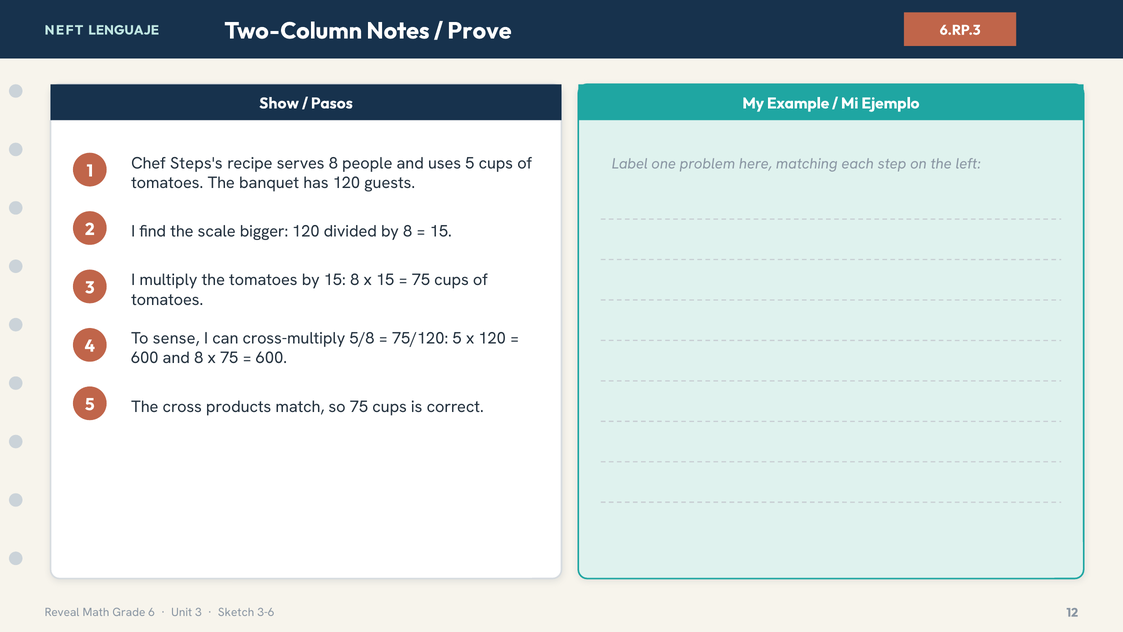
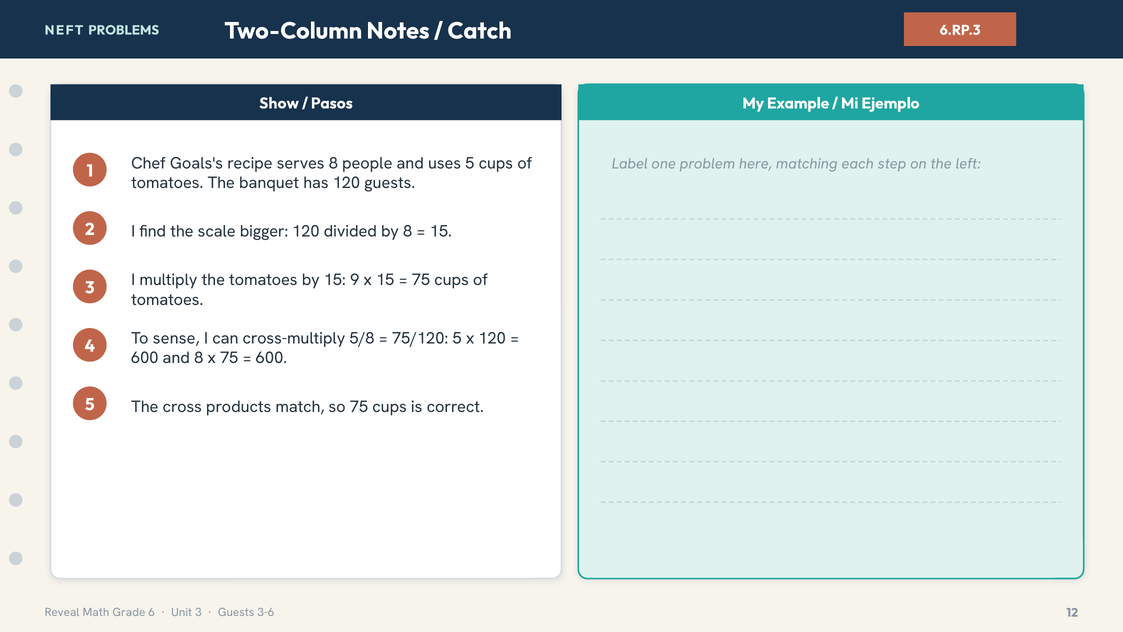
LENGUAJE: LENGUAJE -> PROBLEMS (124, 30)
Prove: Prove -> Catch (480, 31)
Steps's: Steps's -> Goals's (196, 163)
15 8: 8 -> 9 (355, 280)
Sketch: Sketch -> Guests (236, 612)
